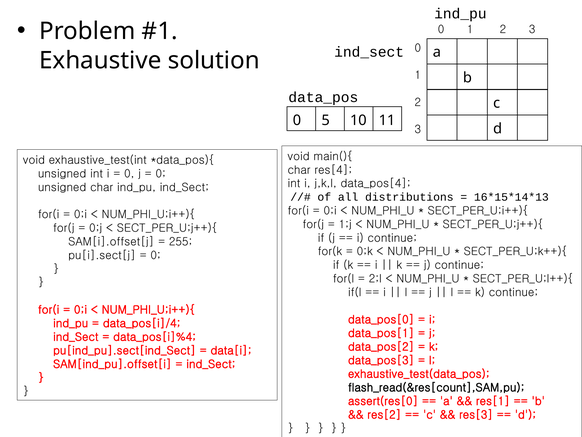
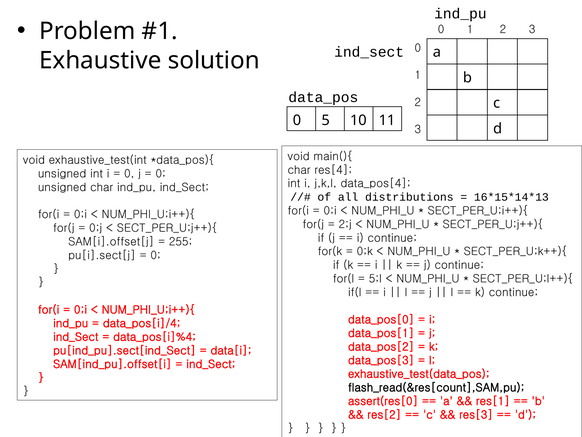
1;j: 1;j -> 2;j (345, 224)
2;l: 2;l -> 5;l (375, 278)
